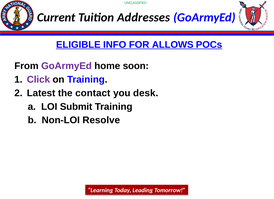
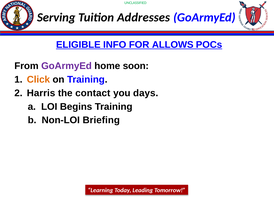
Current: Current -> Serving (56, 17)
Click colour: purple -> orange (38, 80)
Latest: Latest -> Harris (41, 93)
desk: desk -> days (146, 93)
Submit: Submit -> Begins (76, 107)
Resolve: Resolve -> Briefing (101, 120)
